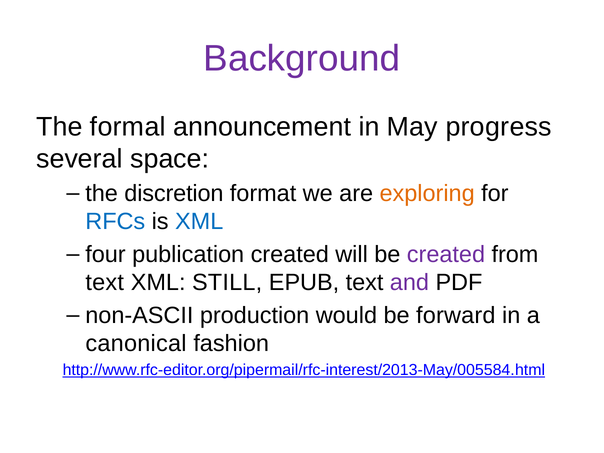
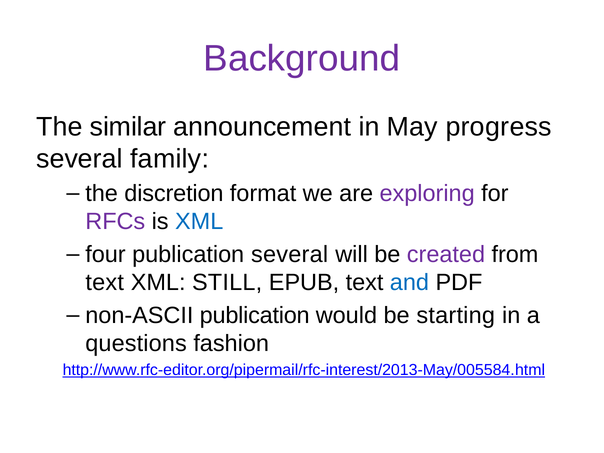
formal: formal -> similar (128, 127)
space: space -> family (170, 159)
exploring colour: orange -> purple (427, 194)
RFCs colour: blue -> purple (115, 222)
publication created: created -> several (290, 255)
and colour: purple -> blue (409, 283)
non-ASCII production: production -> publication (255, 316)
forward: forward -> starting (456, 316)
canonical: canonical -> questions (136, 344)
